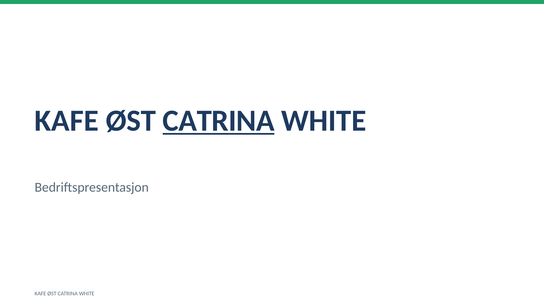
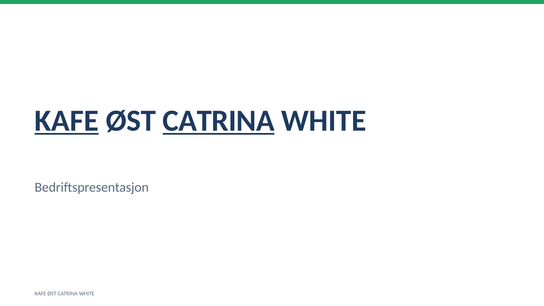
KAFE underline: none -> present (67, 121)
